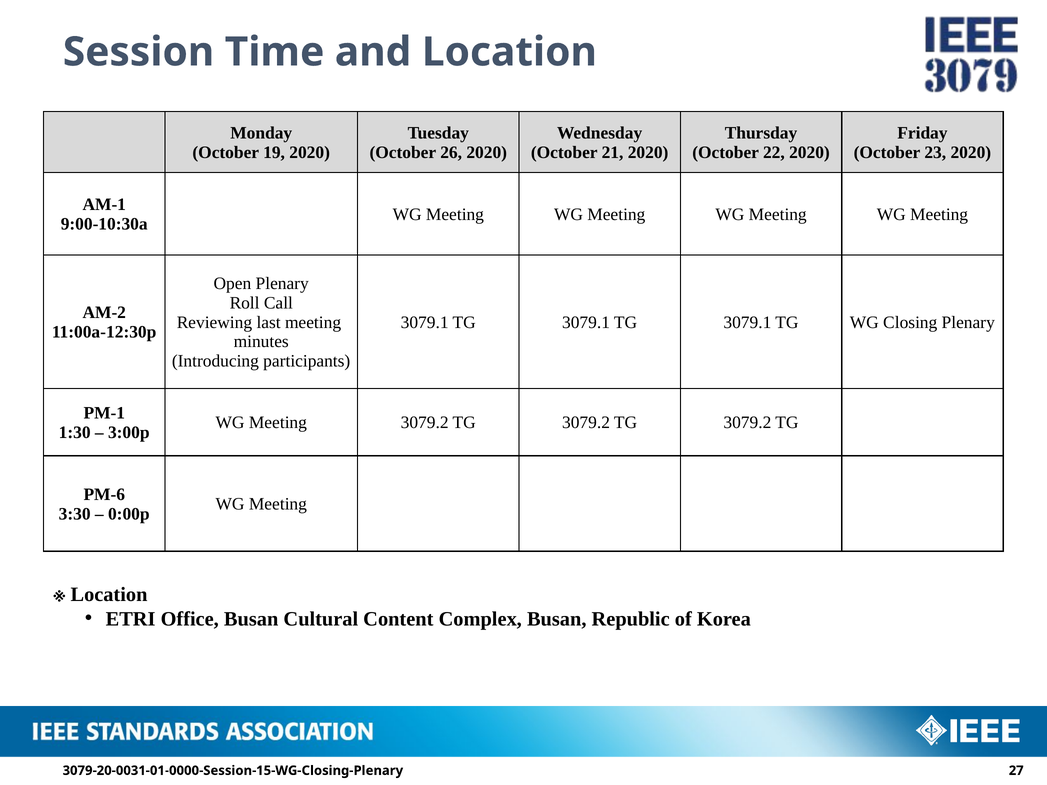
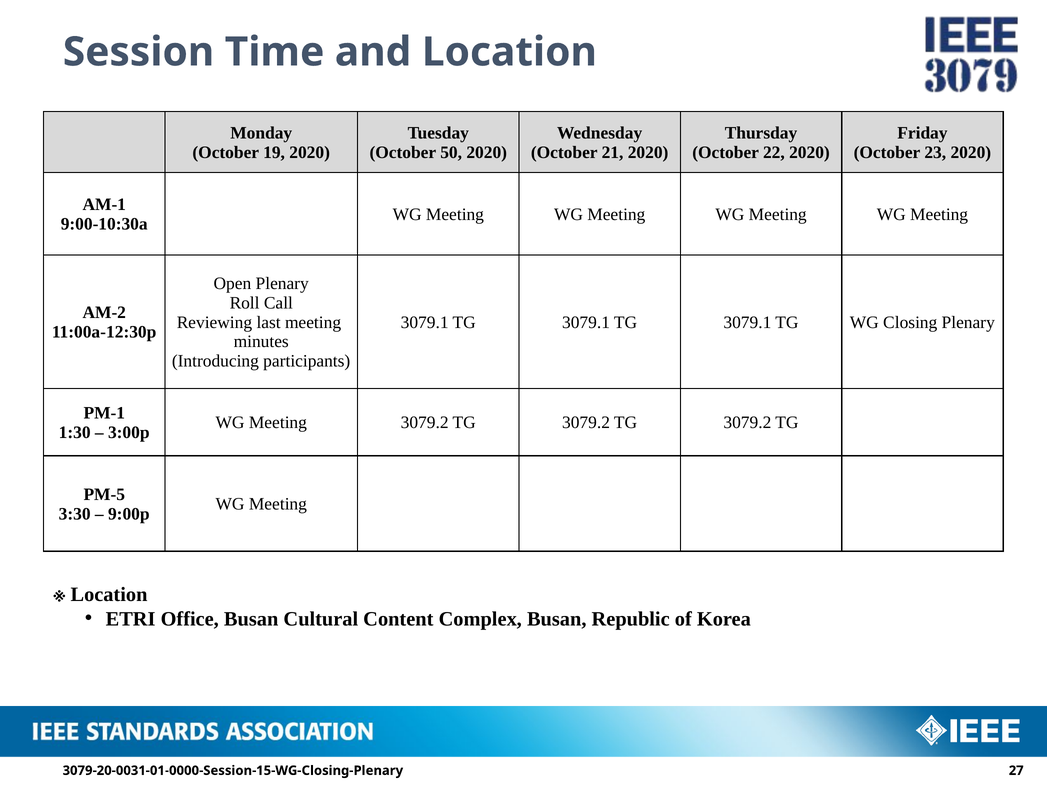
26: 26 -> 50 (451, 152)
PM-6: PM-6 -> PM-5 (104, 495)
0:00p: 0:00p -> 9:00p (129, 514)
